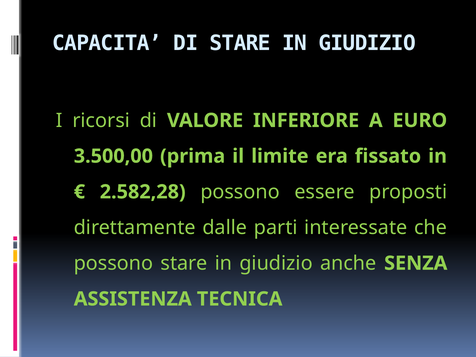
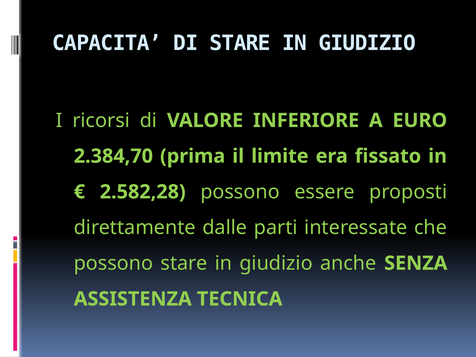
3.500,00: 3.500,00 -> 2.384,70 (113, 156)
